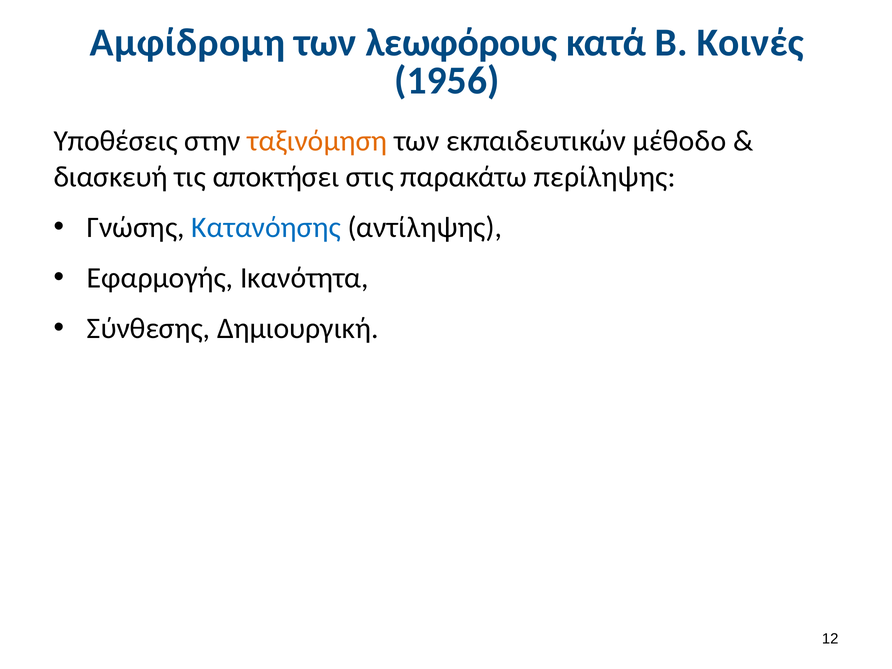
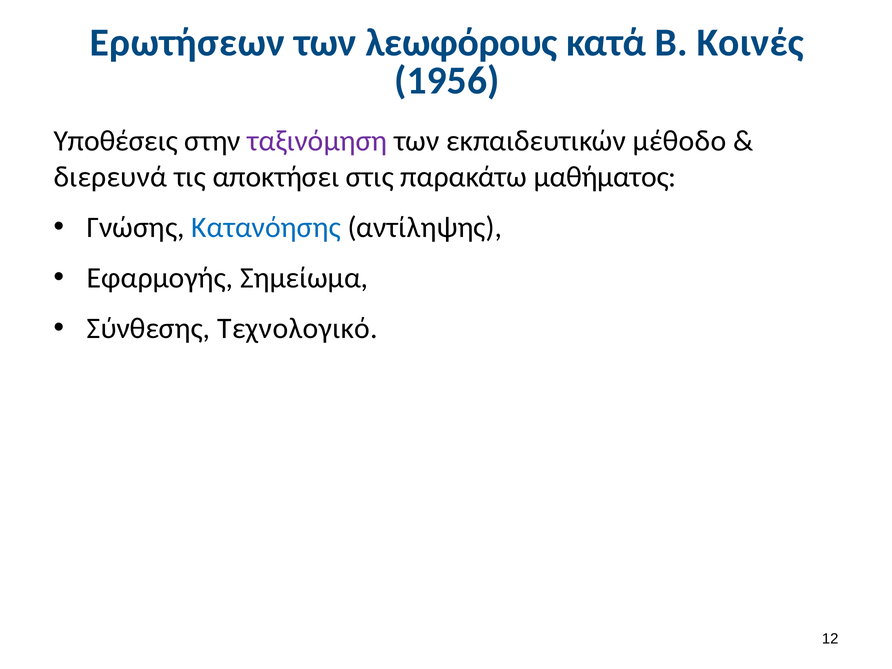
Αμφίδρομη: Αμφίδρομη -> Ερωτήσεων (187, 43)
ταξινόμηση colour: orange -> purple (317, 141)
διασκευή: διασκευή -> διερευνά (110, 177)
περίληψης: περίληψης -> μαθήματος (605, 177)
Ικανότητα: Ικανότητα -> Σημείωμα (304, 278)
Δημιουργική: Δημιουργική -> Τεχνολογικό (298, 328)
